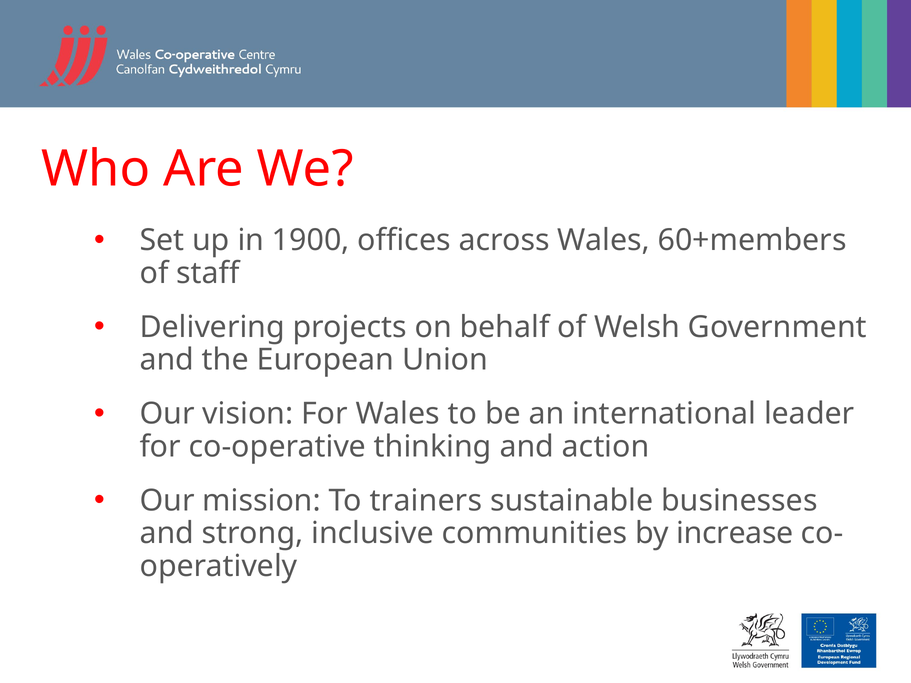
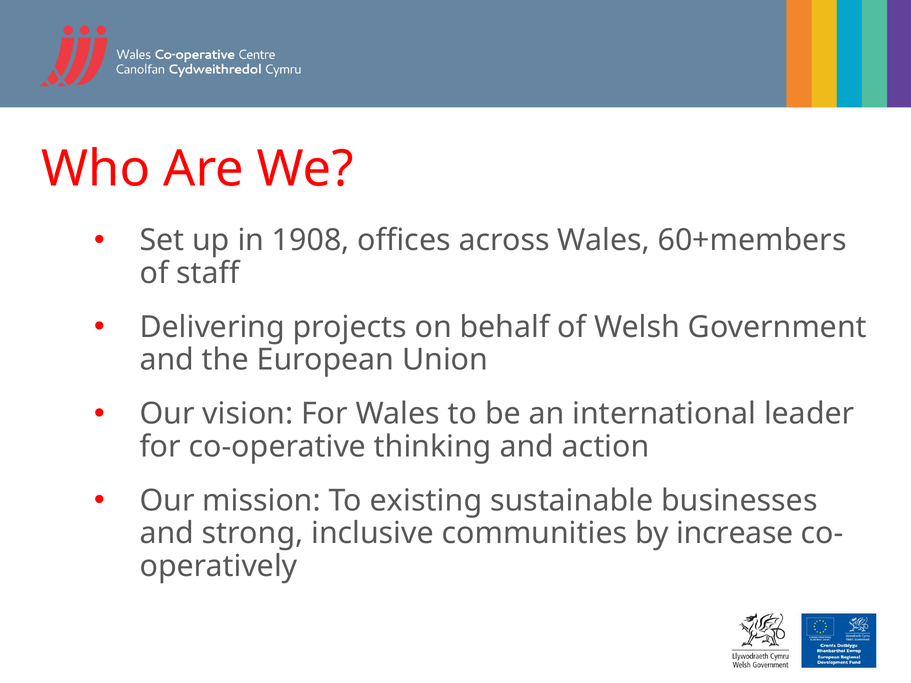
1900: 1900 -> 1908 (311, 240)
trainers: trainers -> existing (426, 501)
